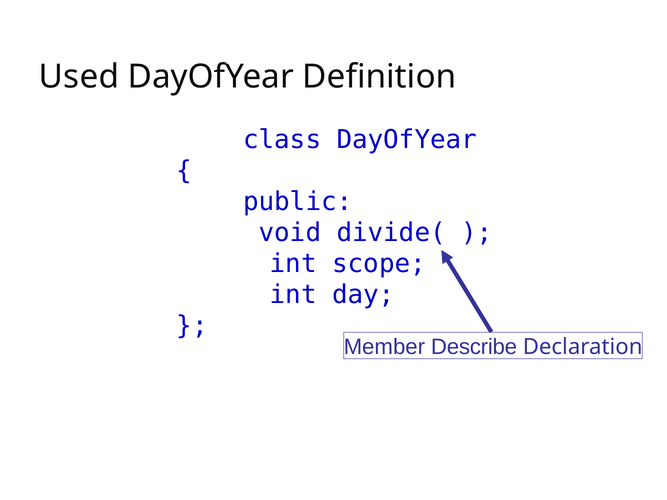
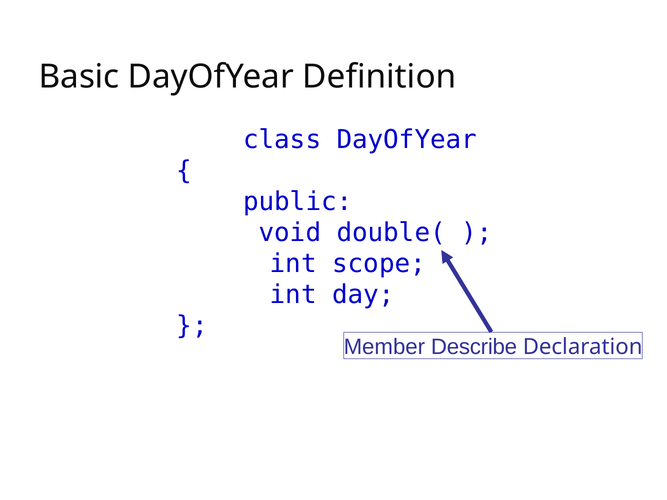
Used: Used -> Basic (79, 77)
divide(: divide( -> double( (391, 233)
